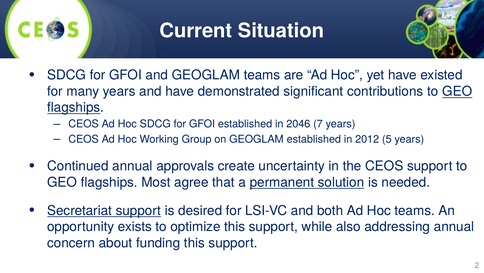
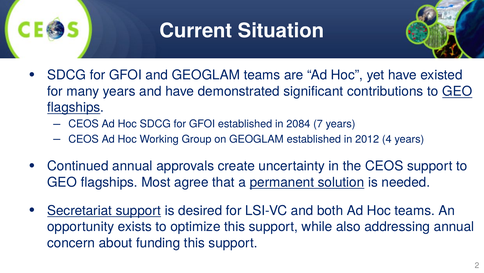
2046: 2046 -> 2084 (298, 124)
5: 5 -> 4 (387, 139)
